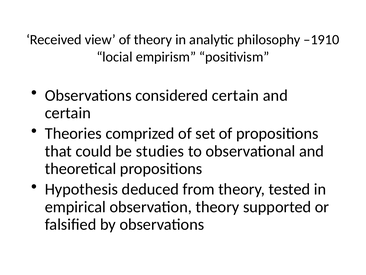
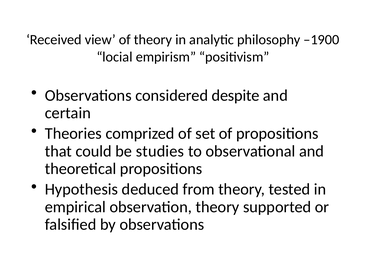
–1910: –1910 -> –1900 (321, 40)
considered certain: certain -> despite (236, 95)
